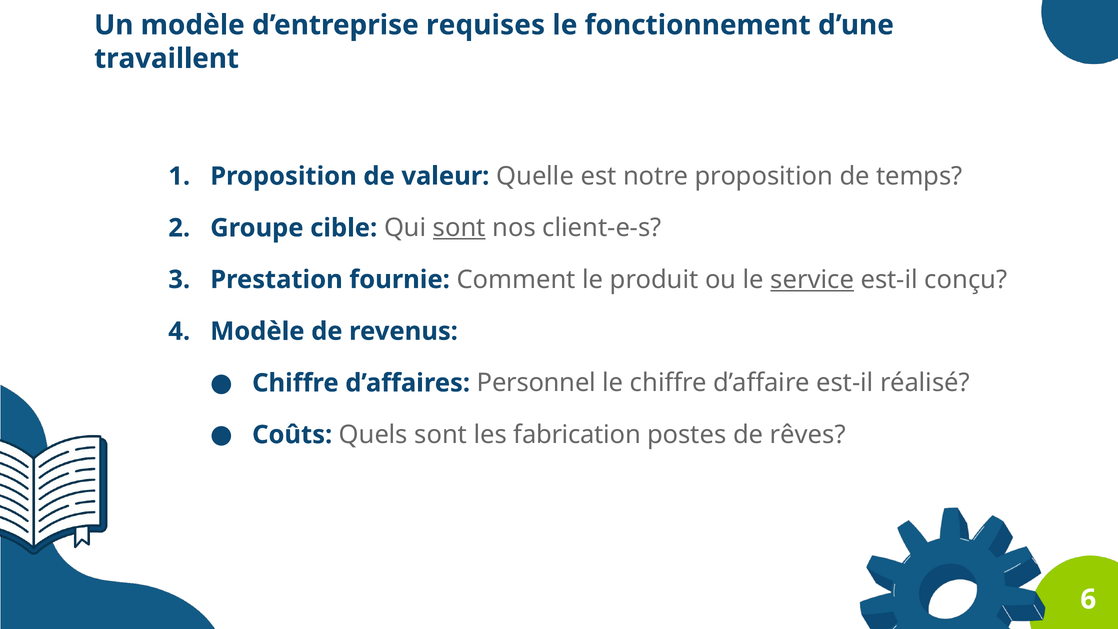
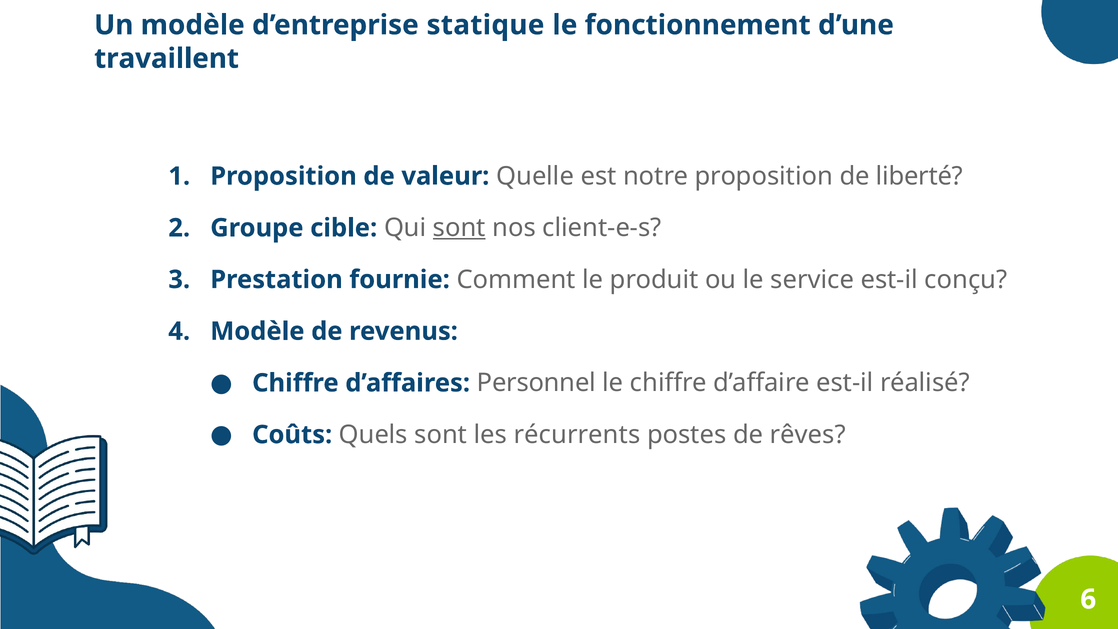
requises: requises -> statique (485, 25)
temps: temps -> liberté (919, 176)
service underline: present -> none (812, 280)
fabrication: fabrication -> récurrents (577, 435)
